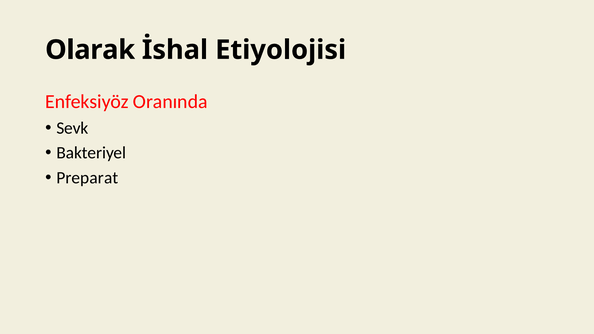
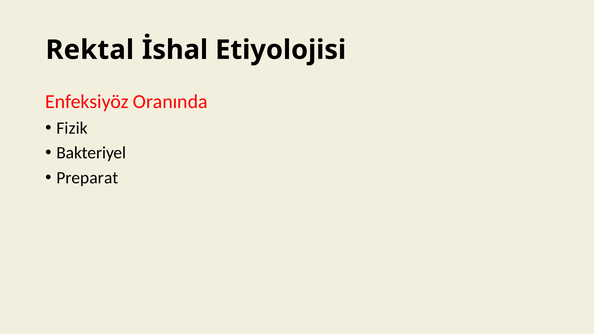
Olarak: Olarak -> Rektal (90, 50)
Sevk: Sevk -> Fizik (72, 128)
